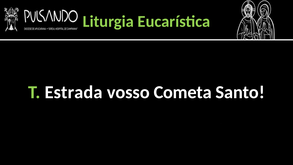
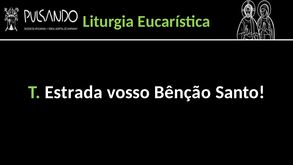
Cometa: Cometa -> Bênção (182, 92)
